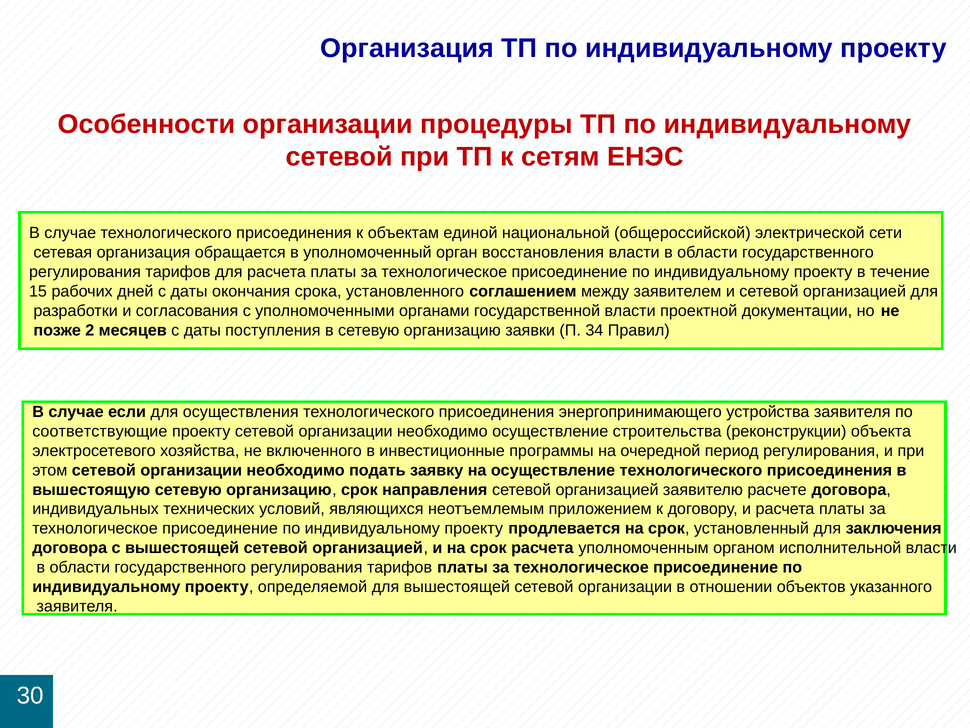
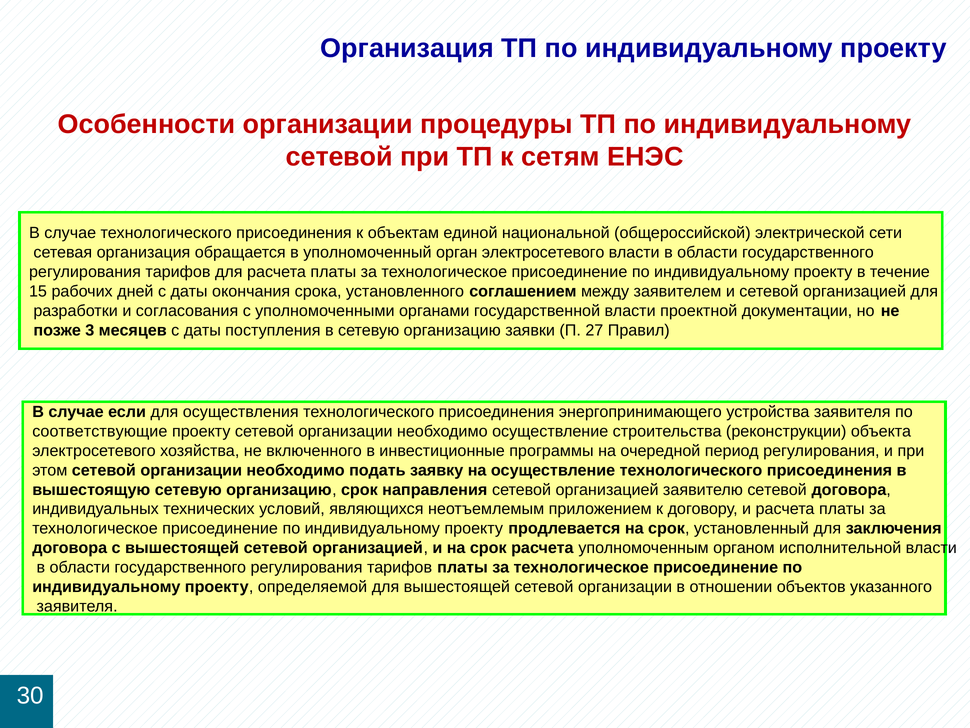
орган восстановления: восстановления -> электросетевого (543, 252)
2: 2 -> 3 (90, 330)
34: 34 -> 27 (594, 330)
заявителю расчете: расчете -> сетевой (777, 489)
